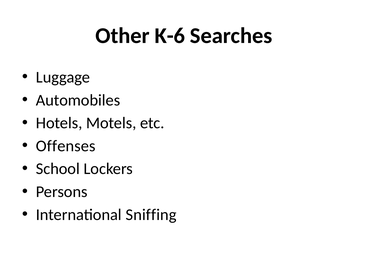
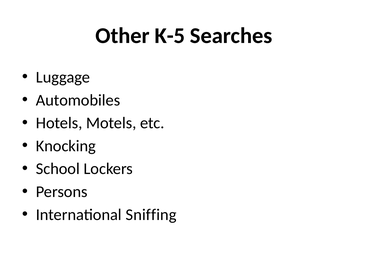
K-6: K-6 -> K-5 (170, 36)
Offenses: Offenses -> Knocking (66, 146)
